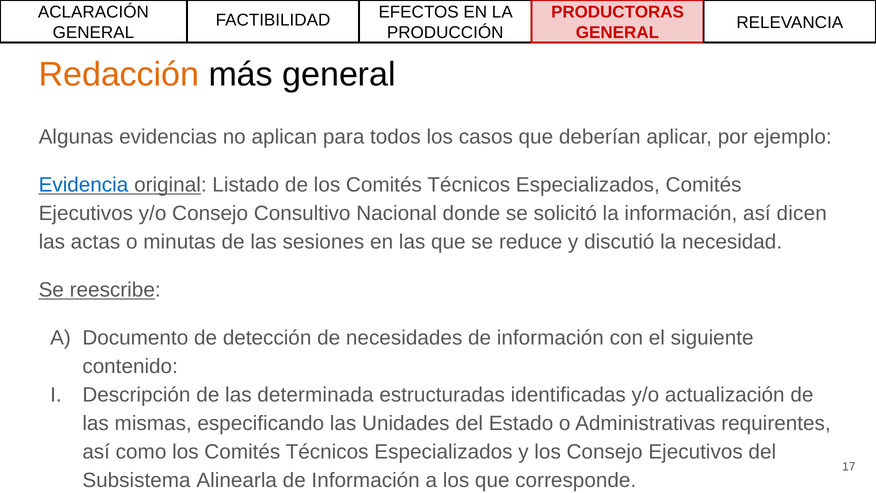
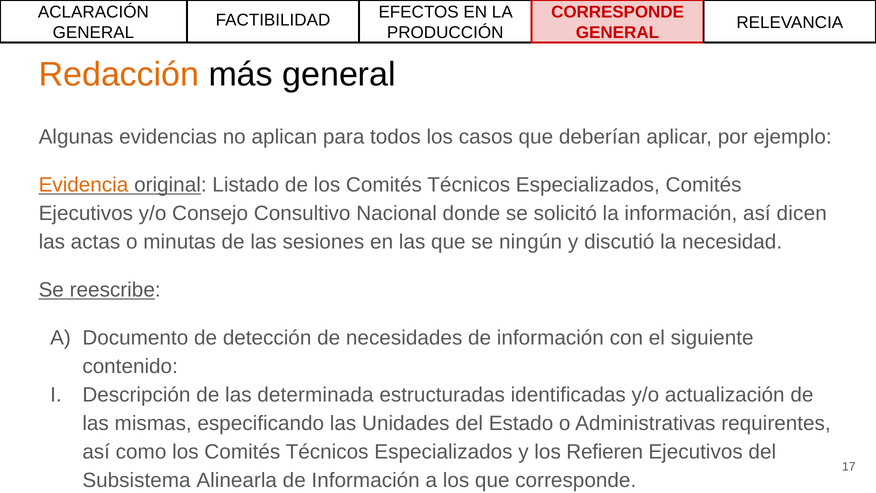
PRODUCTORAS: PRODUCTORAS -> CORRESPONDE (618, 12)
Evidencia colour: blue -> orange (83, 185)
reduce: reduce -> ningún (531, 242)
los Consejo: Consejo -> Refieren (605, 452)
